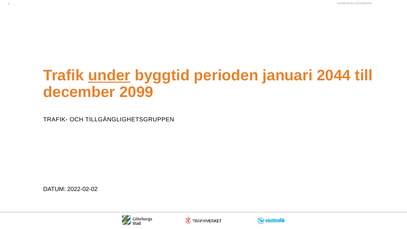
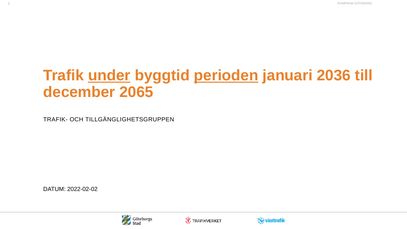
perioden underline: none -> present (226, 76)
2044: 2044 -> 2036 (334, 76)
2099: 2099 -> 2065 (136, 92)
